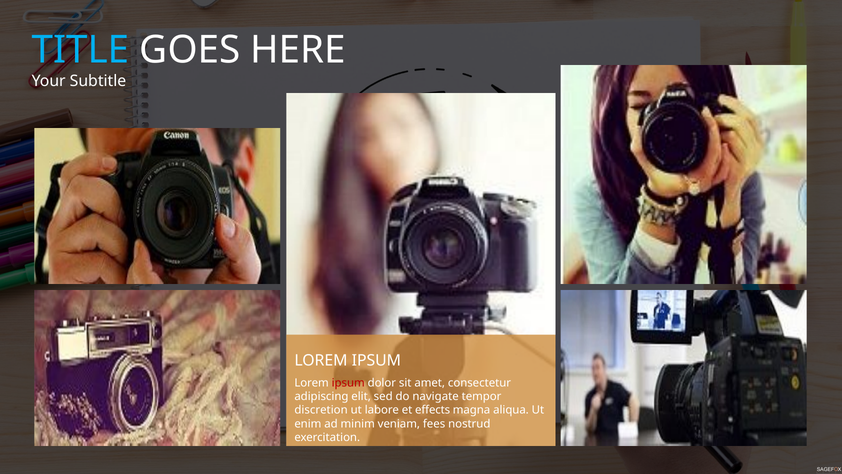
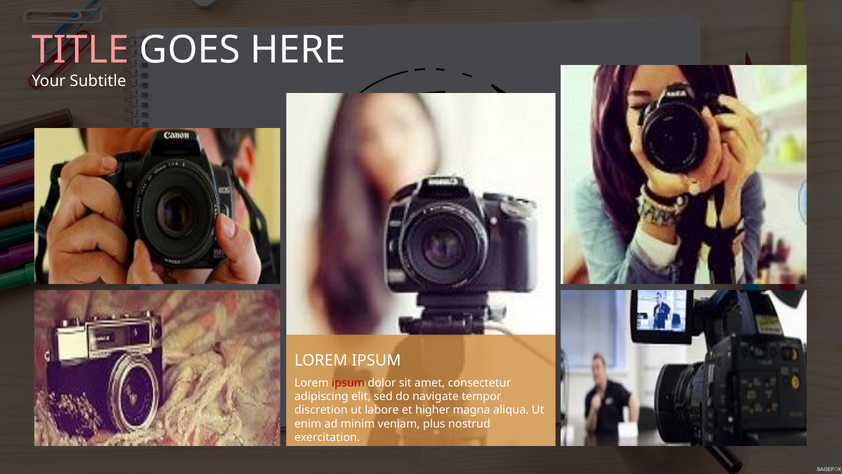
TITLE colour: light blue -> pink (81, 50)
effects: effects -> higher (433, 410)
fees: fees -> plus (434, 424)
